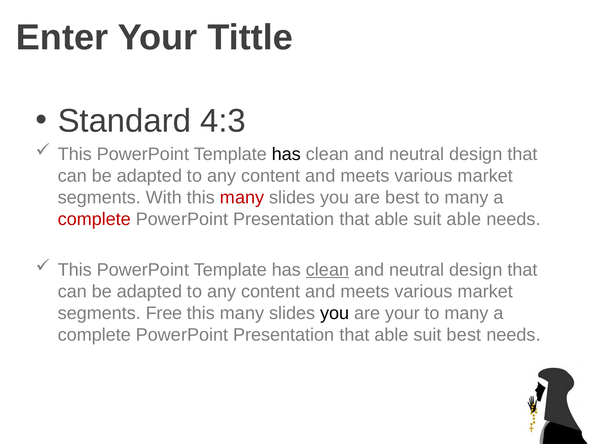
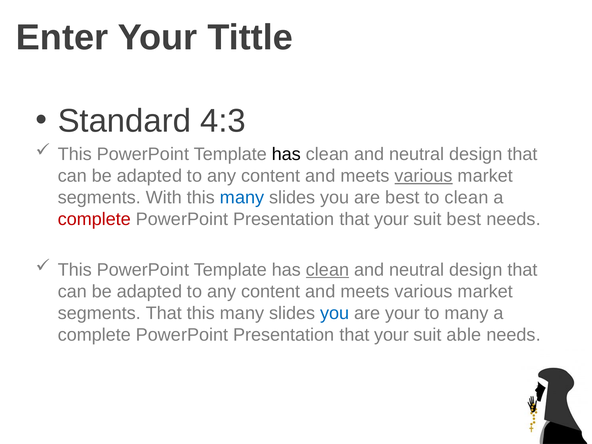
various underline: none -> present (424, 176)
many colour: red -> blue (242, 198)
many: many -> clean (466, 198)
able: able -> your (392, 219)
suit able: able -> best (464, 219)
segments Free: Free -> That (164, 313)
you colour: black -> blue (335, 313)
able: able -> your (392, 335)
suit best: best -> able (464, 335)
